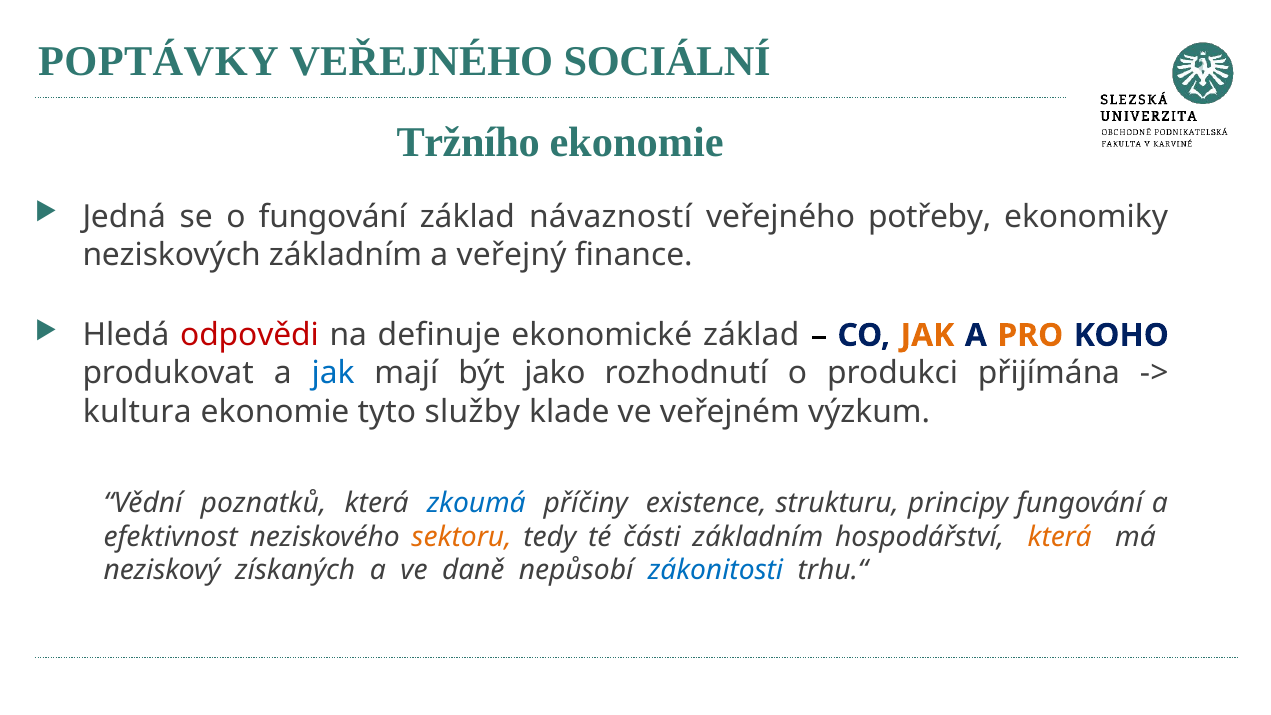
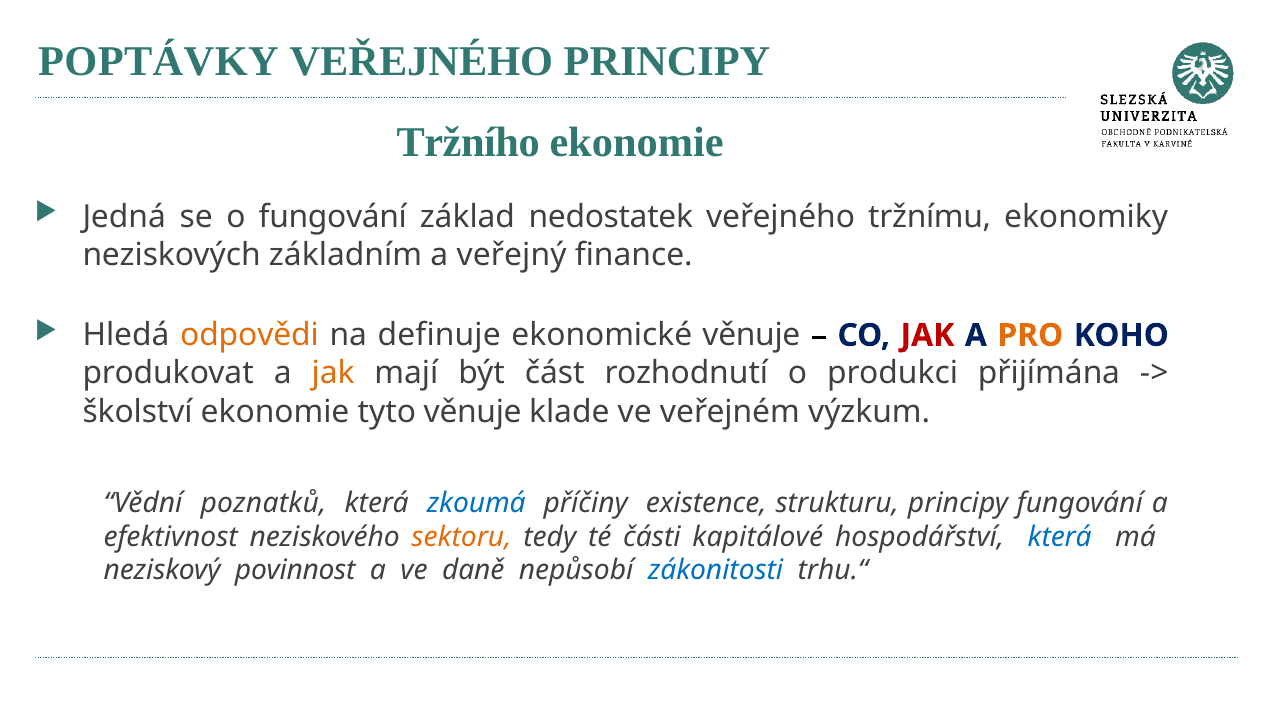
VEŘEJNÉHO SOCIÁLNÍ: SOCIÁLNÍ -> PRINCIPY (667, 62)
návazností: návazností -> nedostatek (611, 217)
potřeby: potřeby -> tržnímu (930, 217)
odpovědi colour: red -> orange (249, 335)
ekonomické základ: základ -> věnuje (751, 335)
JAK colour: orange -> red (927, 335)
jak colour: blue -> orange (333, 373)
jako: jako -> část (555, 373)
kultura: kultura -> školství (138, 412)
tyto služby: služby -> věnuje (473, 412)
části základním: základním -> kapitálové (758, 537)
která colour: orange -> blue (1060, 537)
získaných: získaných -> povinnost (295, 571)
